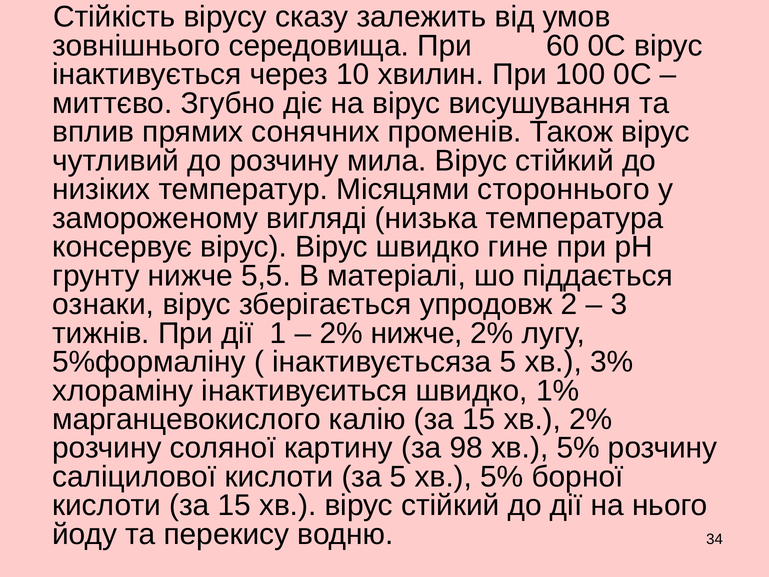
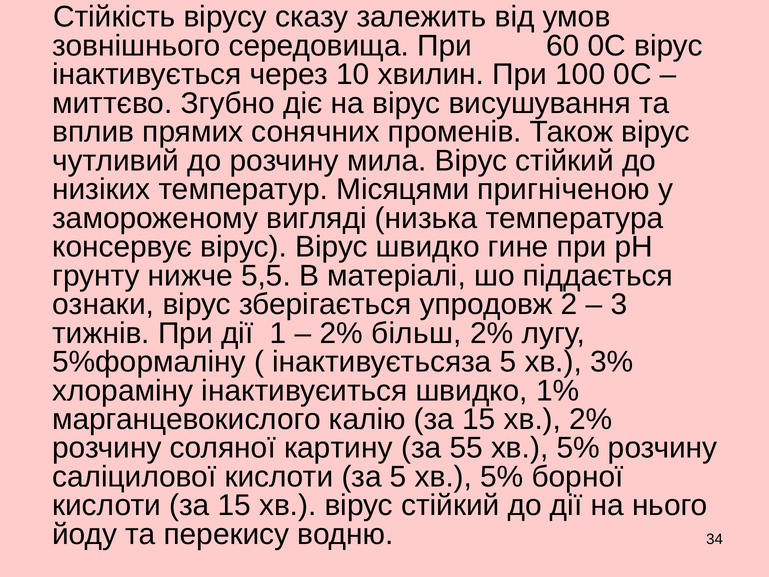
стороннього: стороннього -> пригніченою (564, 189)
2% нижче: нижче -> більш (416, 333)
98: 98 -> 55 (466, 448)
